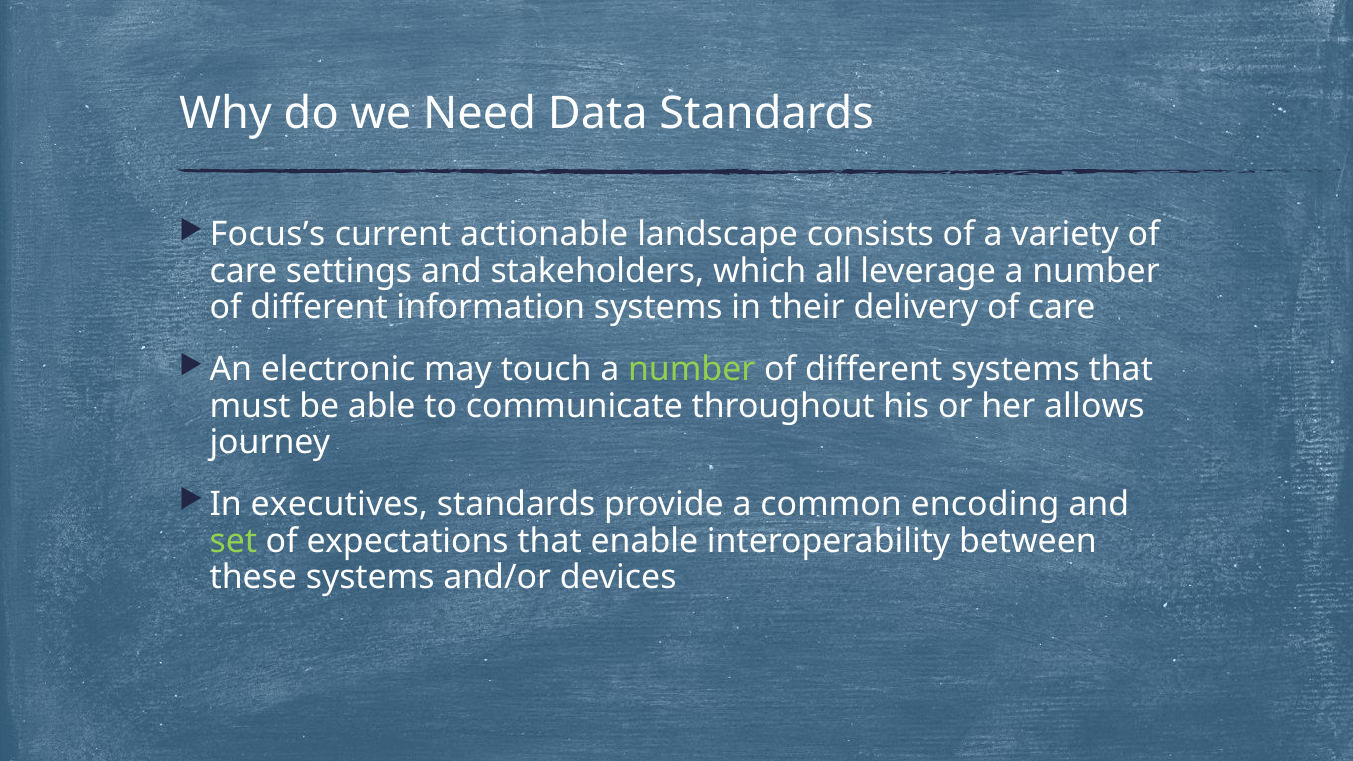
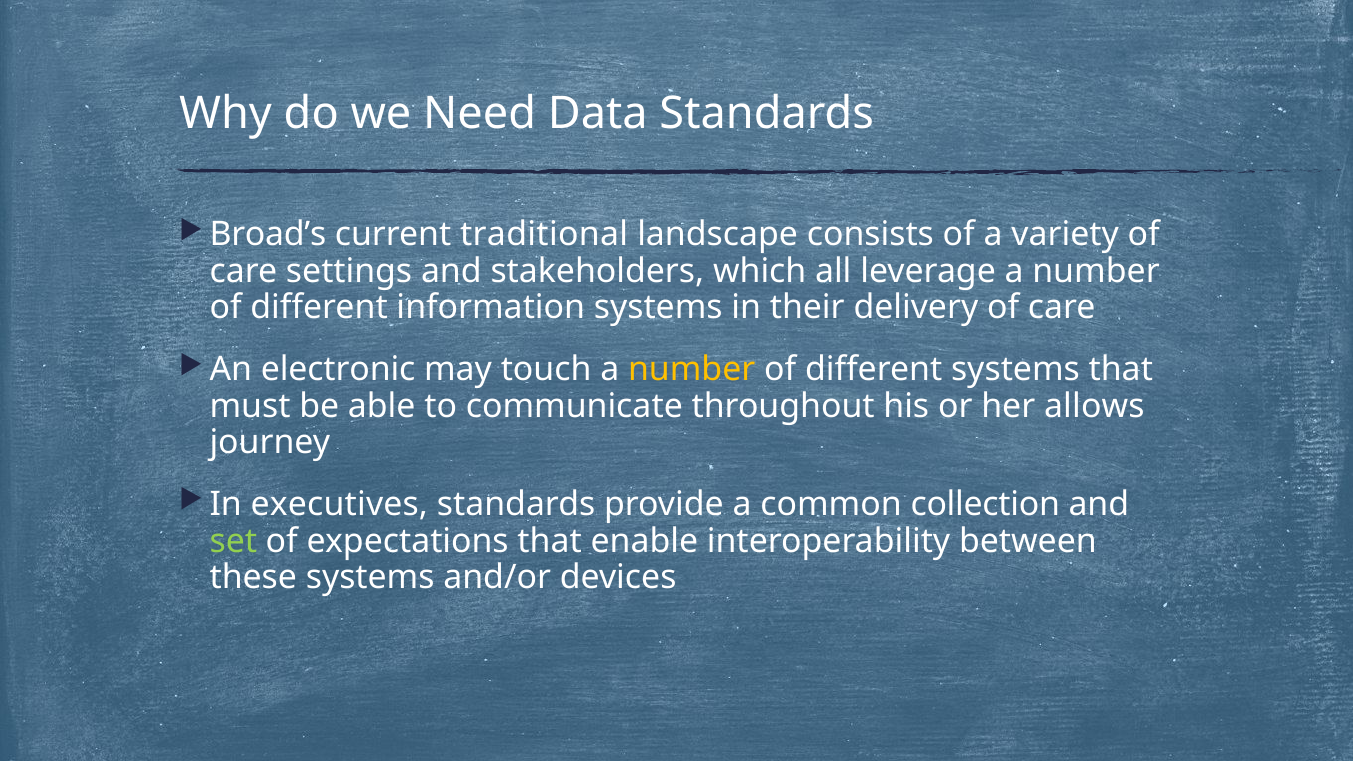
Focus’s: Focus’s -> Broad’s (268, 235)
actionable: actionable -> traditional (544, 235)
number colour: light green -> yellow (692, 370)
encoding: encoding -> collection (985, 505)
